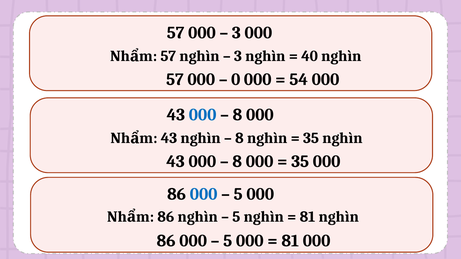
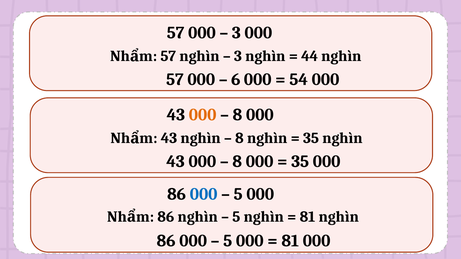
40: 40 -> 44 (310, 56)
0: 0 -> 6 (236, 80)
000 colour: blue -> orange (203, 115)
